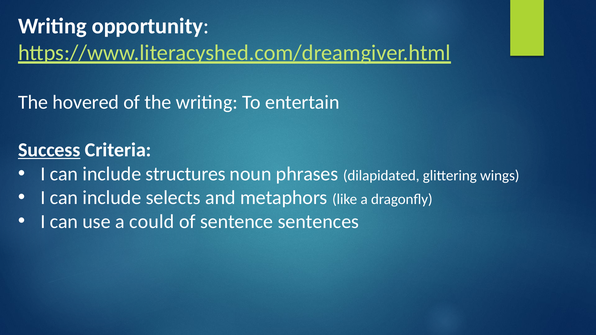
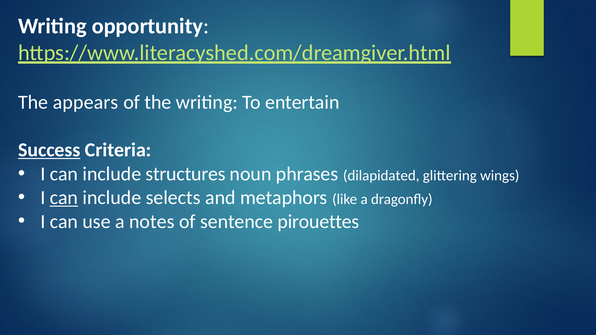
hovered: hovered -> appears (86, 102)
can underline: none -> present (64, 198)
could: could -> notes (152, 222)
sentences: sentences -> pirouettes (318, 222)
